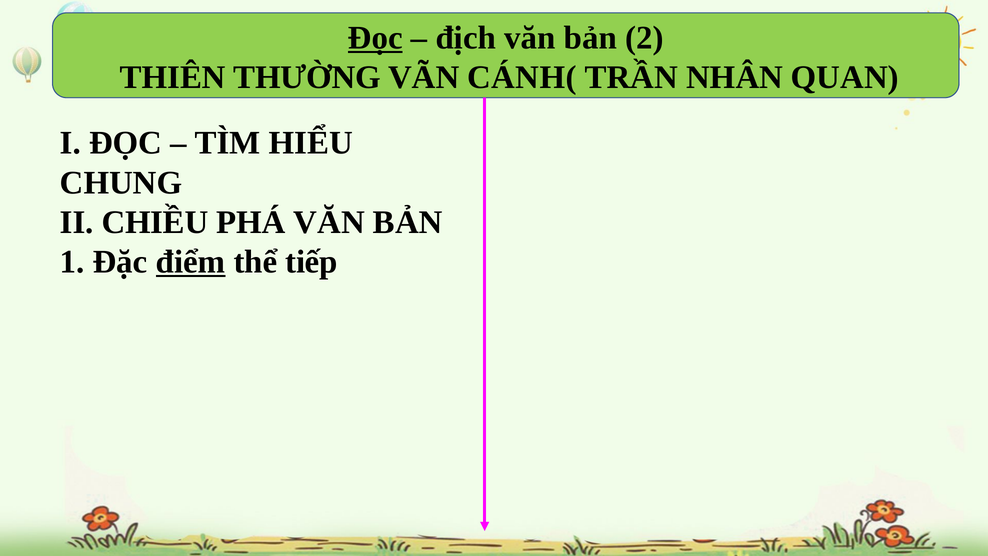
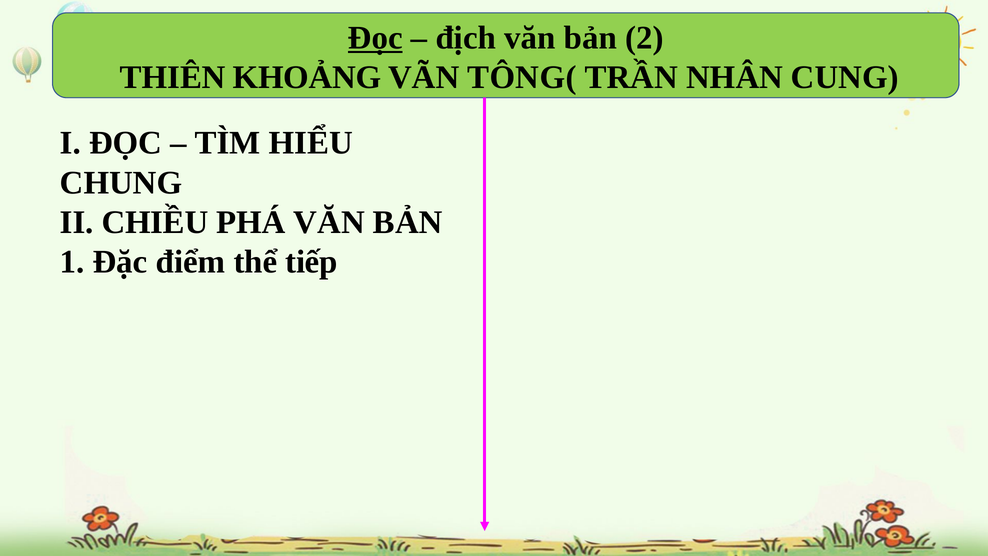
THƯỜNG: THƯỜNG -> KHOẢNG (307, 77)
CÁNH(: CÁNH( -> TÔNG( (522, 77)
QUAN: QUAN -> CUNG (845, 77)
điểm underline: present -> none (191, 262)
